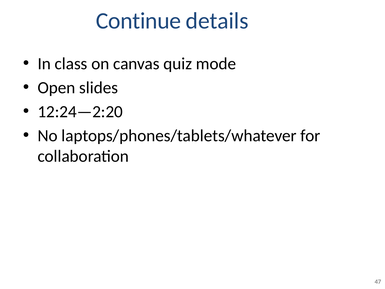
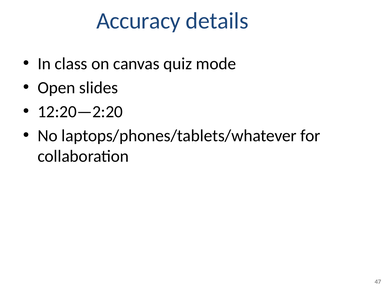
Continue: Continue -> Accuracy (138, 21)
12:24—2:20: 12:24—2:20 -> 12:20—2:20 (80, 112)
